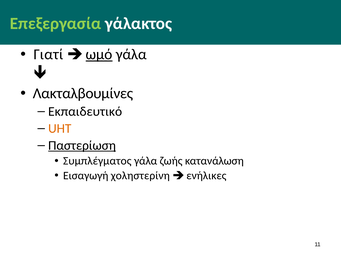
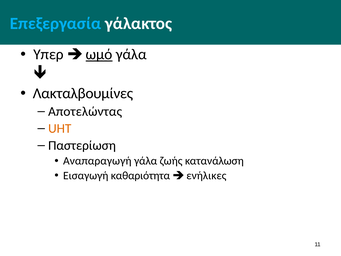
Επεξεργασία colour: light green -> light blue (56, 23)
Γιατί: Γιατί -> Υπερ (48, 54)
Εκπαιδευτικό: Εκπαιδευτικό -> Αποτελώντας (85, 111)
Παστερίωση underline: present -> none (82, 145)
Συμπλέγματος: Συμπλέγματος -> Αναπαραγωγή (97, 161)
χοληστερίνη: χοληστερίνη -> καθαριότητα (140, 175)
